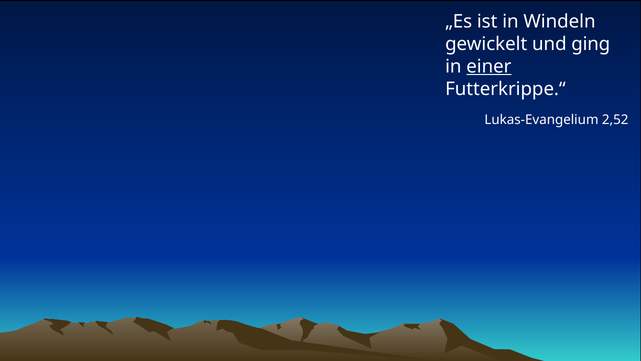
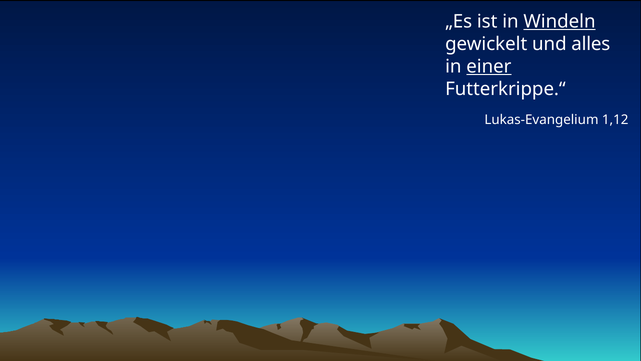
Windeln underline: none -> present (560, 22)
ging: ging -> alles (591, 44)
2,52: 2,52 -> 1,12 (615, 120)
